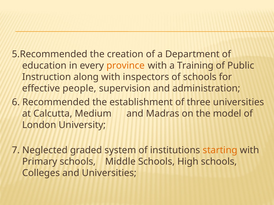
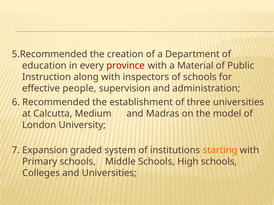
province colour: orange -> red (125, 66)
Training: Training -> Material (195, 66)
Neglected: Neglected -> Expansion (45, 150)
